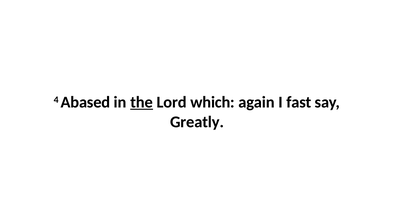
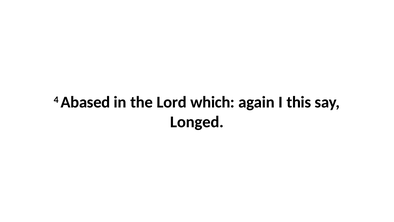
the underline: present -> none (142, 102)
fast: fast -> this (299, 102)
Greatly: Greatly -> Longed (197, 122)
